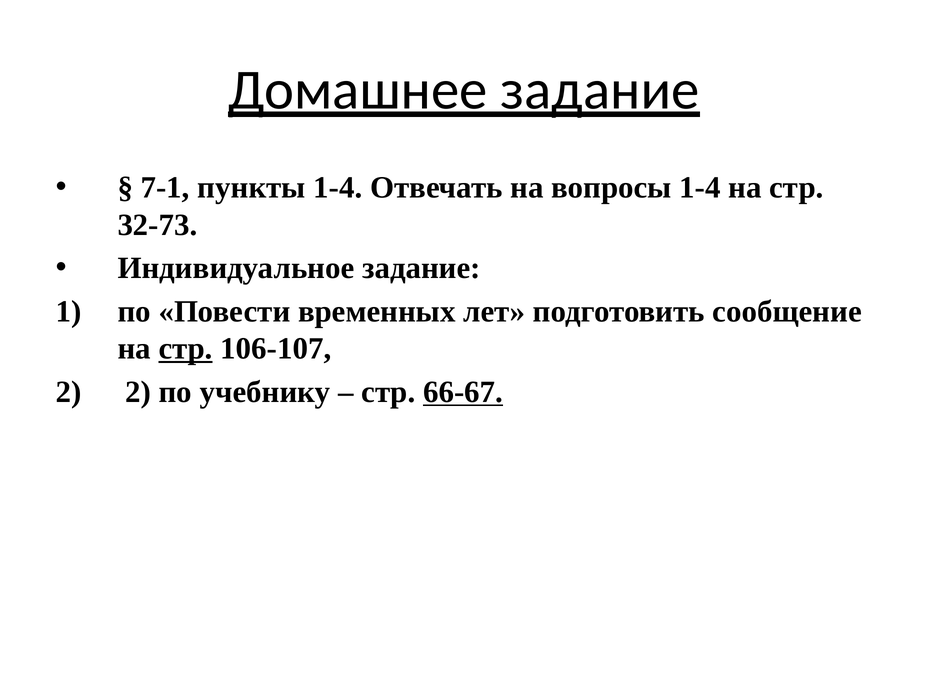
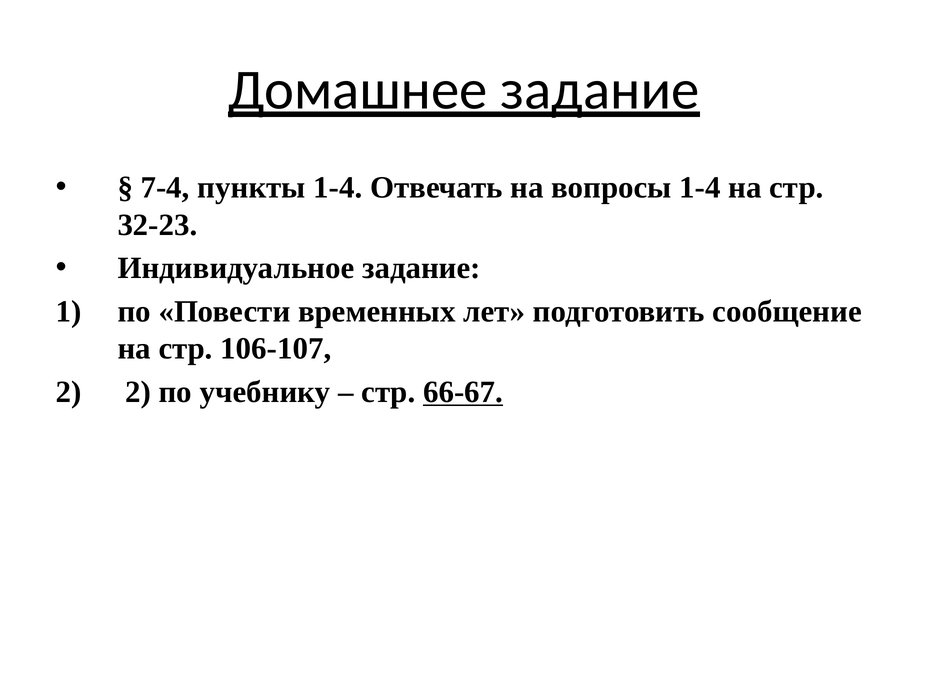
7-1: 7-1 -> 7-4 (165, 188)
32-73: 32-73 -> 32-23 (157, 225)
стр underline: present -> none (186, 349)
